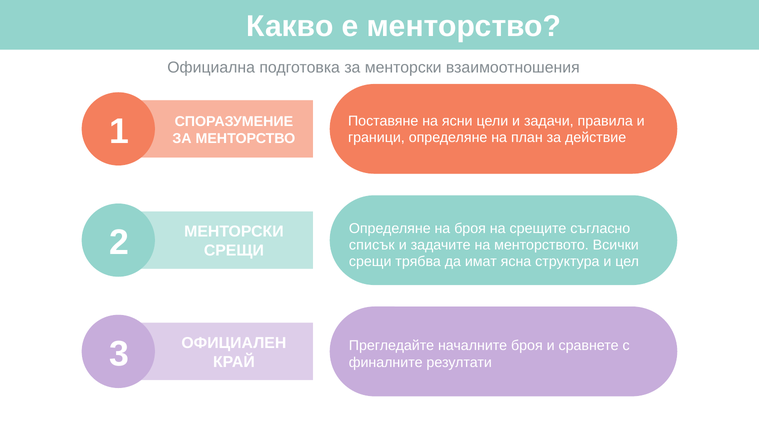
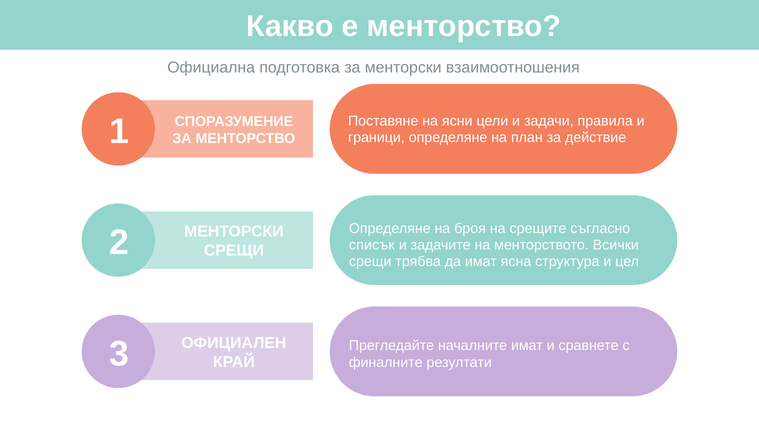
началните броя: броя -> имат (527, 346)
